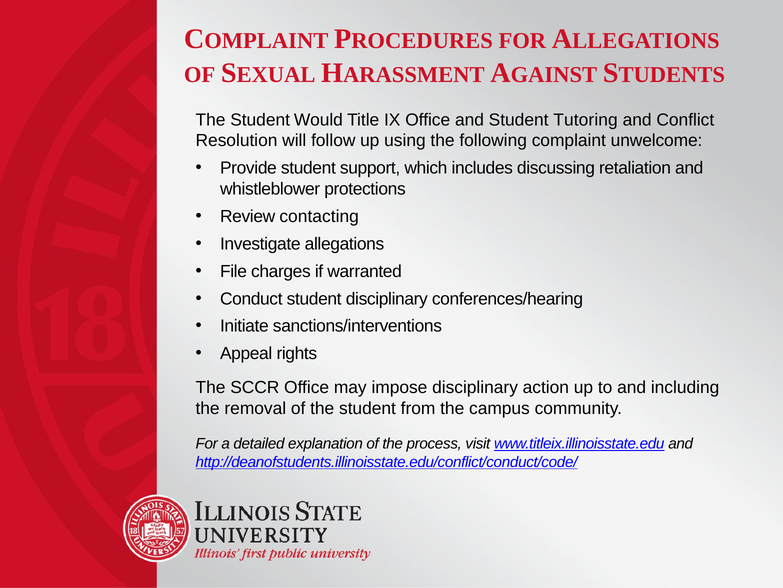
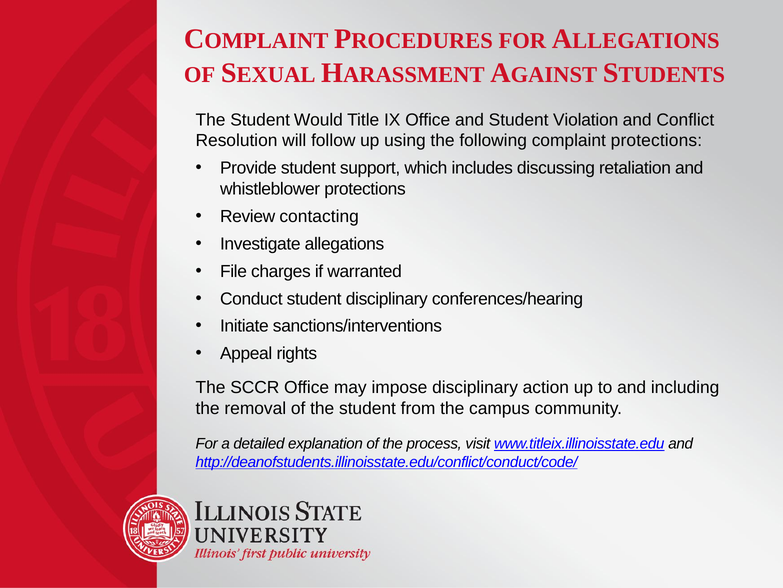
Tutoring: Tutoring -> Violation (586, 120)
complaint unwelcome: unwelcome -> protections (656, 141)
